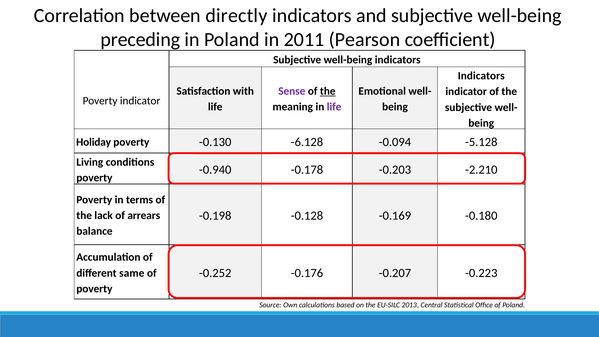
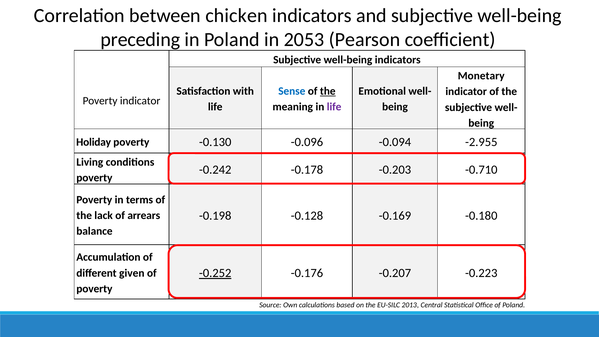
directly: directly -> chicken (236, 16)
2011: 2011 -> 2053 (304, 40)
Indicators: Indicators -> Monetary (481, 76)
Sense colour: purple -> blue (292, 91)
-6.128: -6.128 -> -0.096 (307, 142)
-5.128: -5.128 -> -2.955 (481, 142)
-0.940: -0.940 -> -0.242 (215, 170)
-2.210: -2.210 -> -0.710 (481, 170)
-0.252 underline: none -> present (215, 273)
same: same -> given (132, 273)
